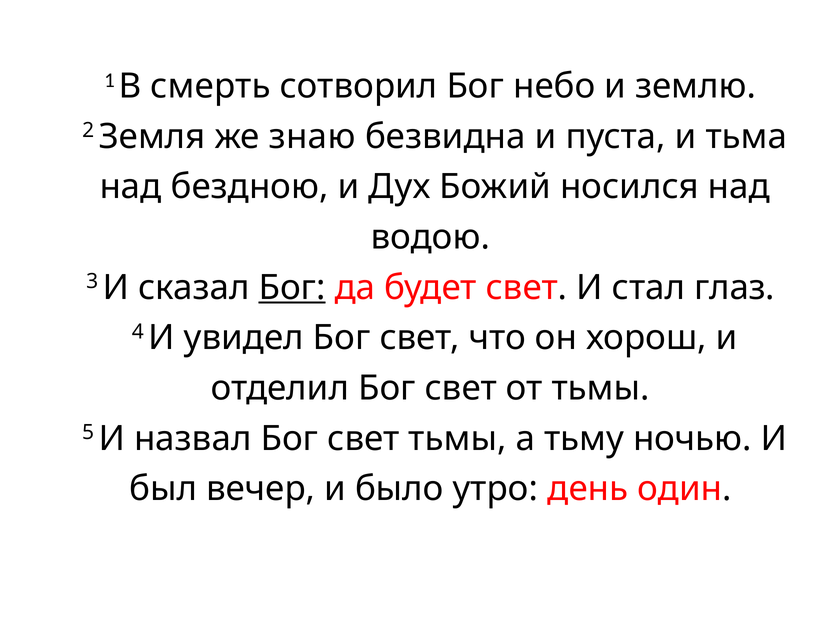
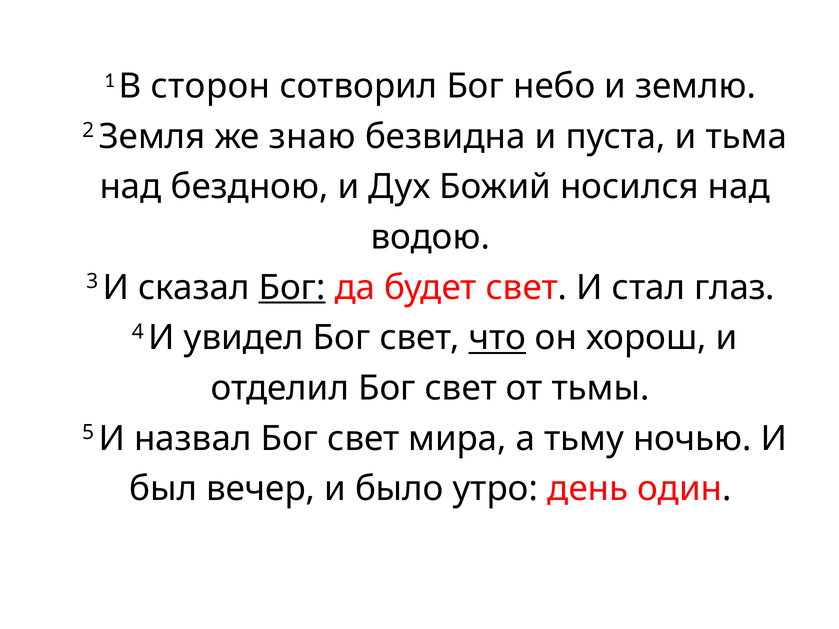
смерть: смерть -> сторон (210, 86)
что underline: none -> present (497, 338)
свет тьмы: тьмы -> мира (457, 439)
